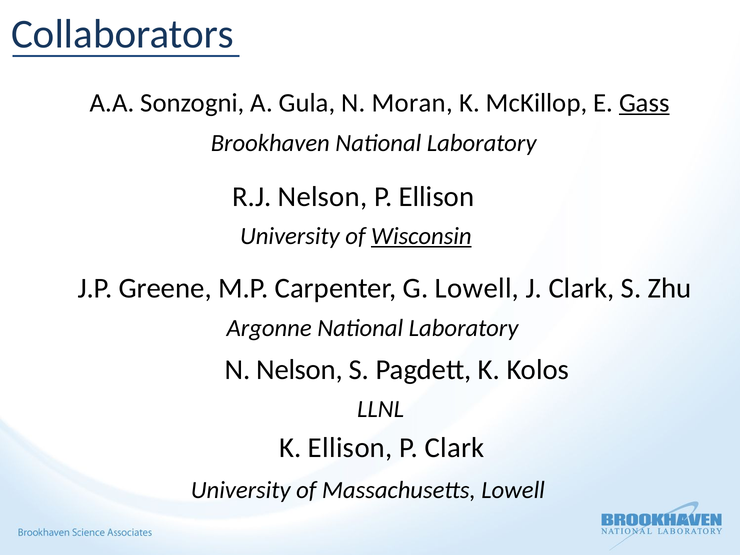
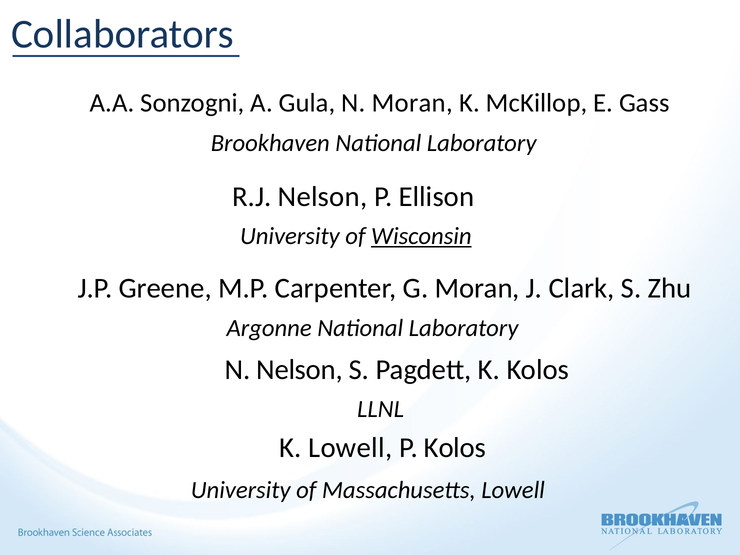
Gass underline: present -> none (644, 103)
G Lowell: Lowell -> Moran (477, 288)
K Ellison: Ellison -> Lowell (350, 448)
P Clark: Clark -> Kolos (455, 448)
